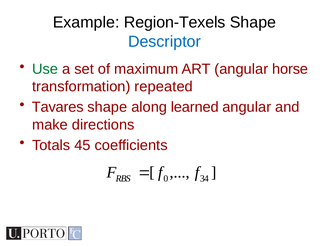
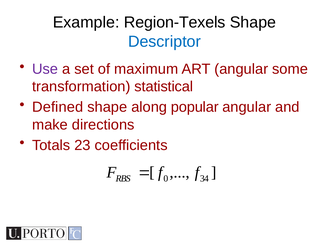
Use colour: green -> purple (45, 69)
horse: horse -> some (290, 69)
repeated: repeated -> statistical (164, 87)
Tavares: Tavares -> Defined (58, 107)
learned: learned -> popular (195, 107)
45: 45 -> 23 (82, 145)
